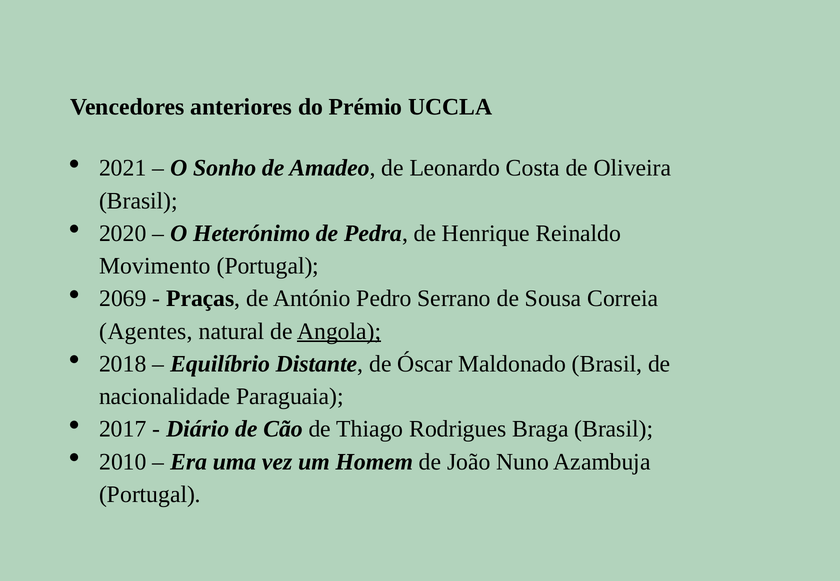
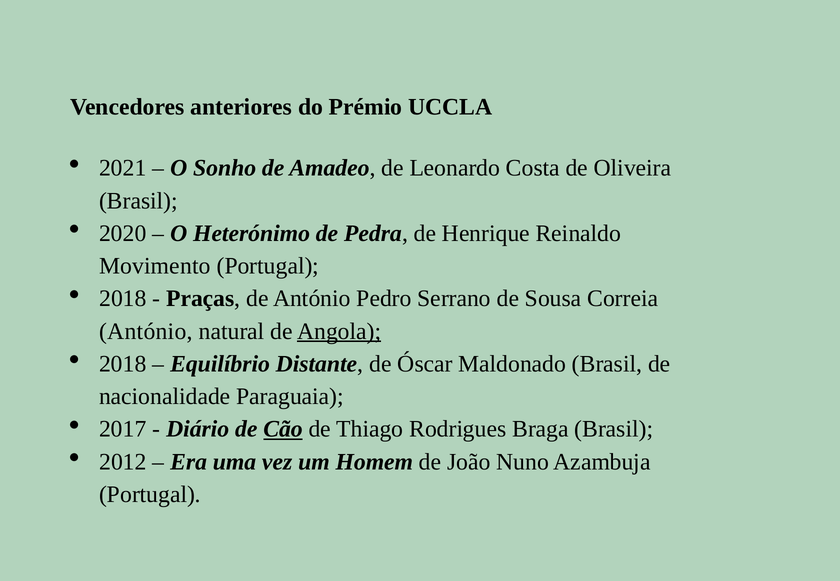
2069: 2069 -> 2018 (123, 299)
Agentes: Agentes -> António (146, 332)
Cão underline: none -> present (283, 430)
2010: 2010 -> 2012 (123, 462)
